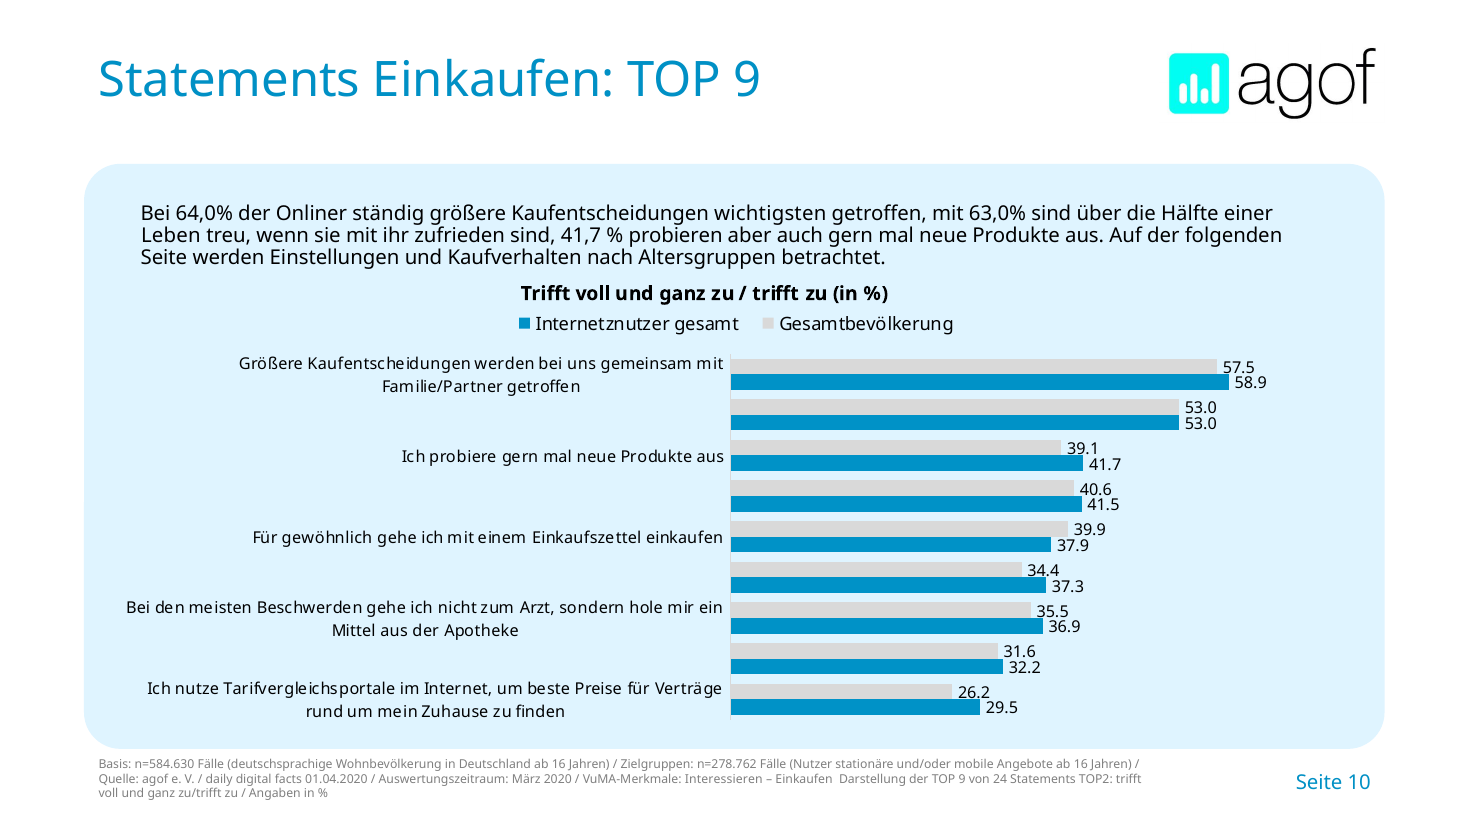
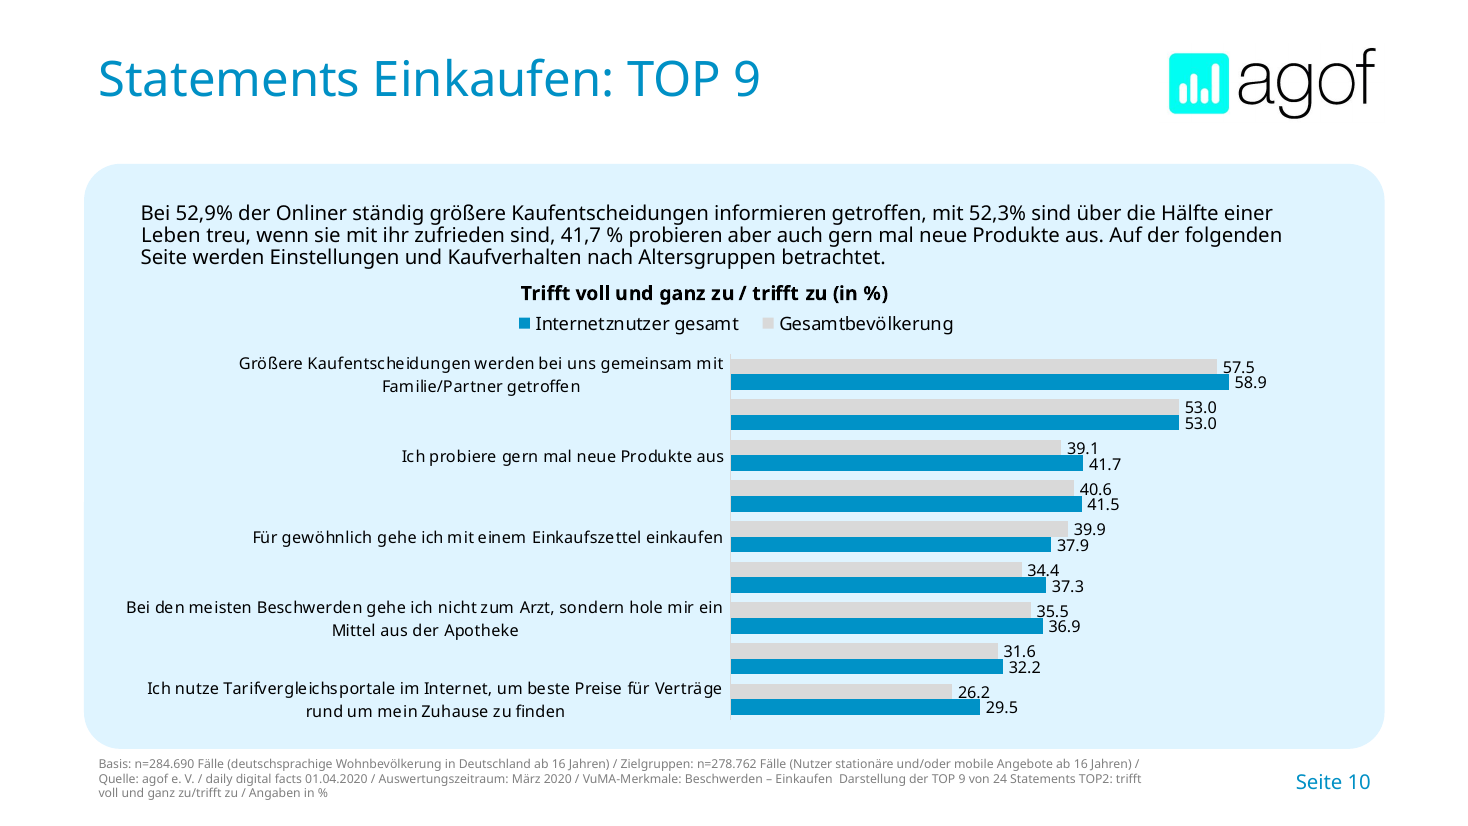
64,0%: 64,0% -> 52,9% (204, 214)
wichtigsten: wichtigsten -> informieren (770, 214)
63,0%: 63,0% -> 52,3% (998, 214)
n=584.630: n=584.630 -> n=284.690 (164, 764)
VuMA-Merkmale Interessieren: Interessieren -> Beschwerden (724, 779)
